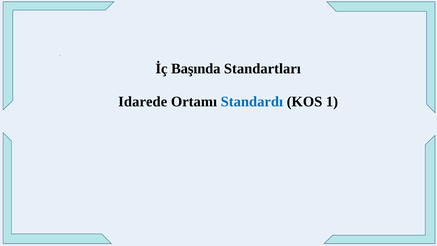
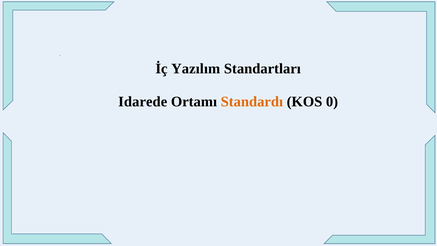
Başında: Başında -> Yazılım (196, 69)
Standardı colour: blue -> orange (252, 102)
1: 1 -> 0 (332, 102)
